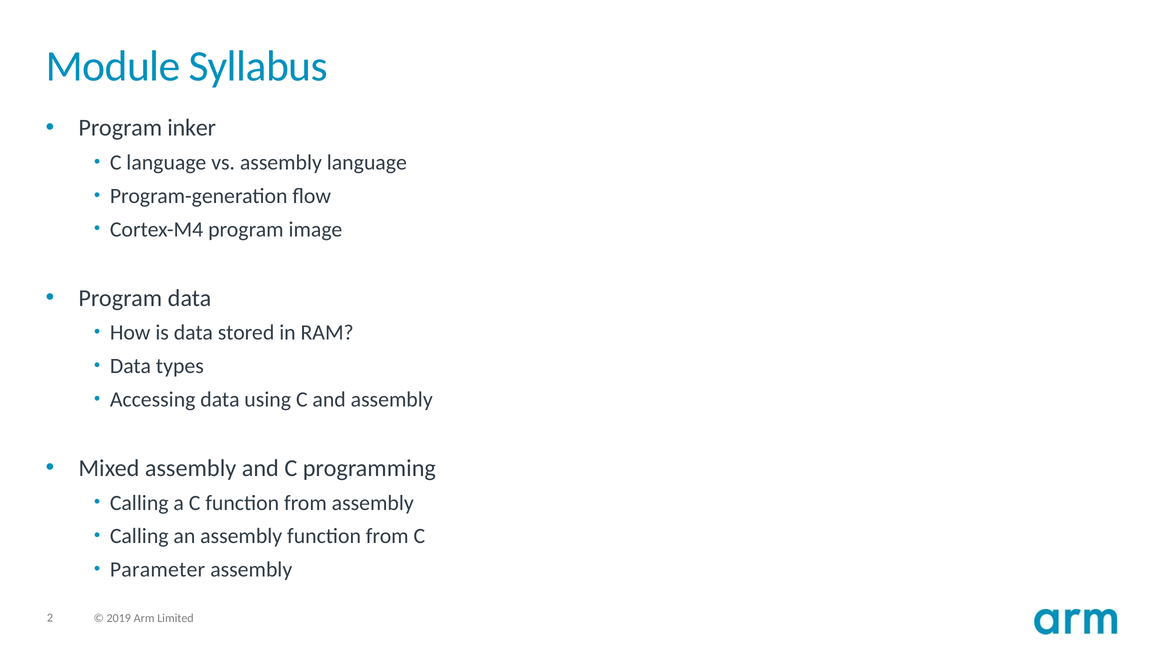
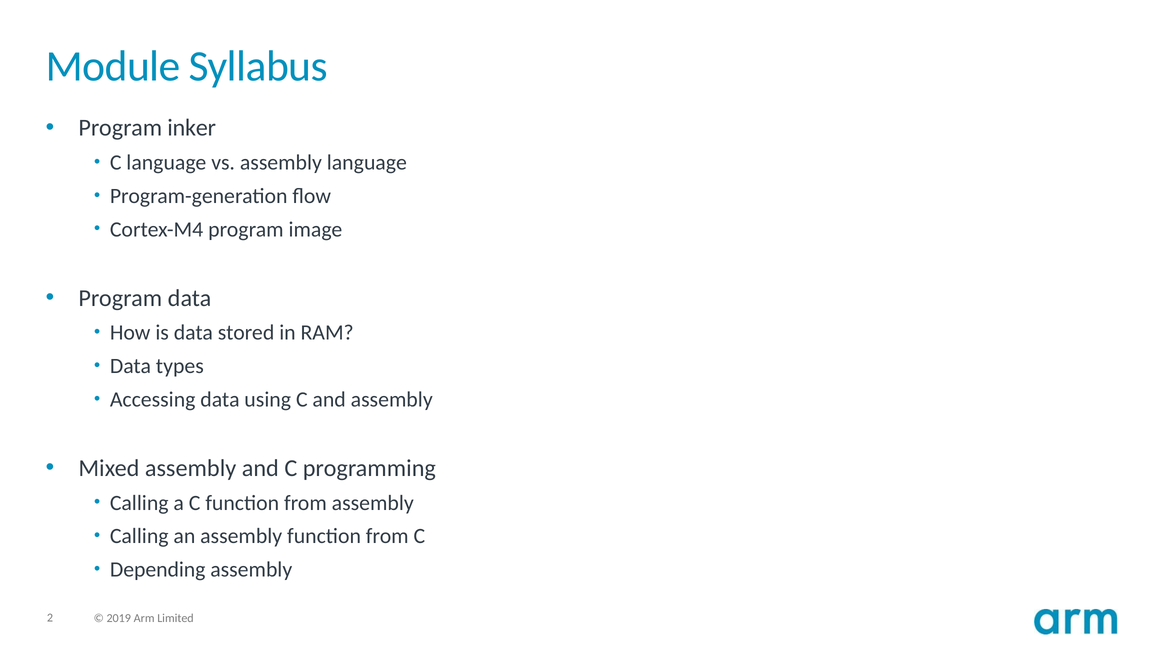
Parameter: Parameter -> Depending (158, 570)
